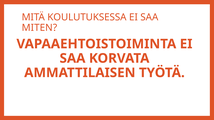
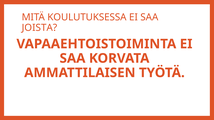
MITEN: MITEN -> JOISTA (39, 28)
